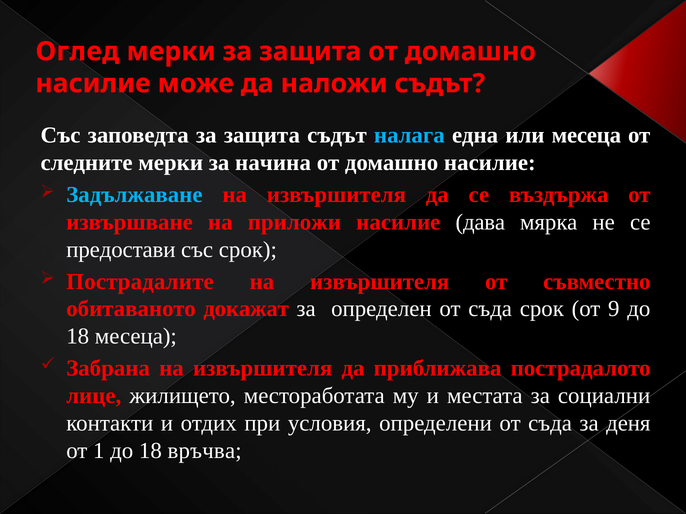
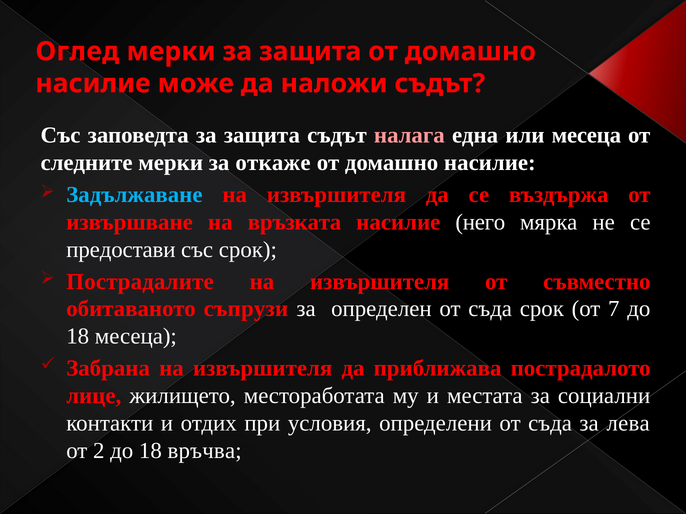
налага colour: light blue -> pink (409, 135)
начина: начина -> откаже (273, 163)
приложи: приложи -> връзката (295, 222)
дава: дава -> него (480, 222)
докажат: докажат -> съпрузи (246, 309)
9: 9 -> 7 (614, 309)
деня: деня -> лева (628, 424)
1: 1 -> 2 (99, 451)
